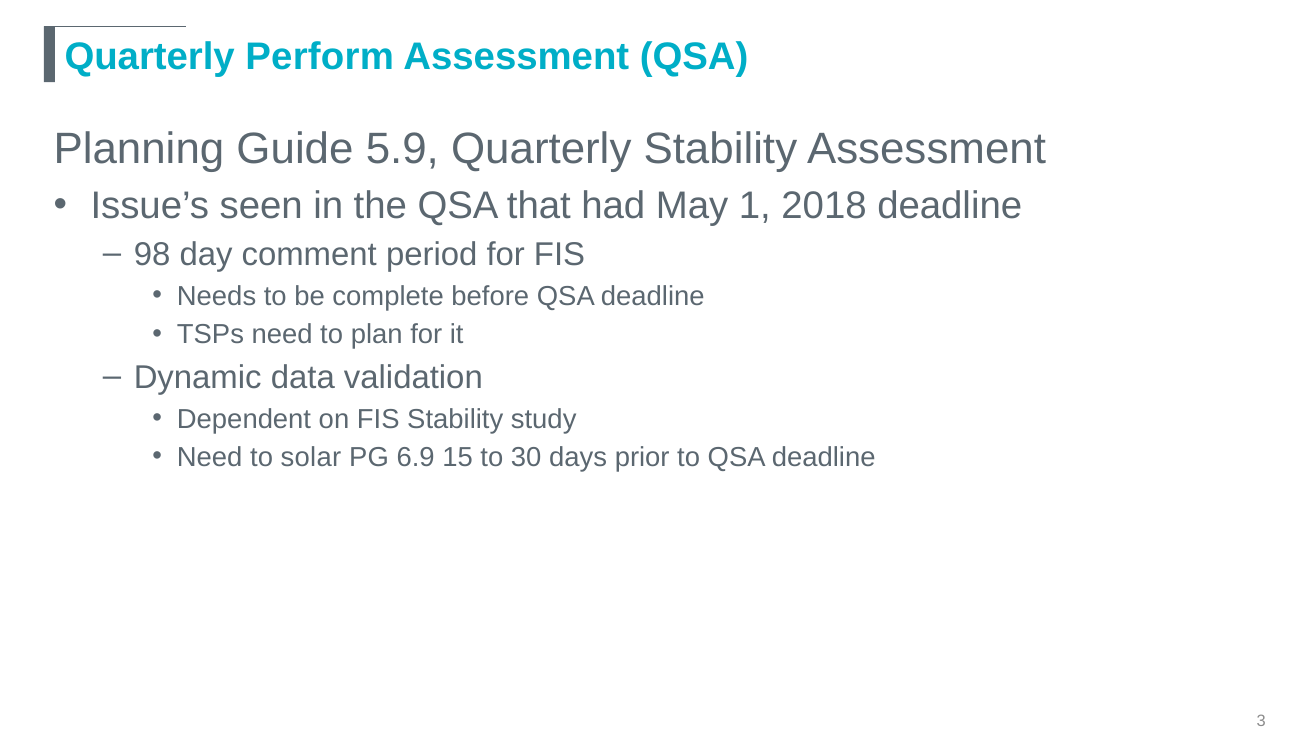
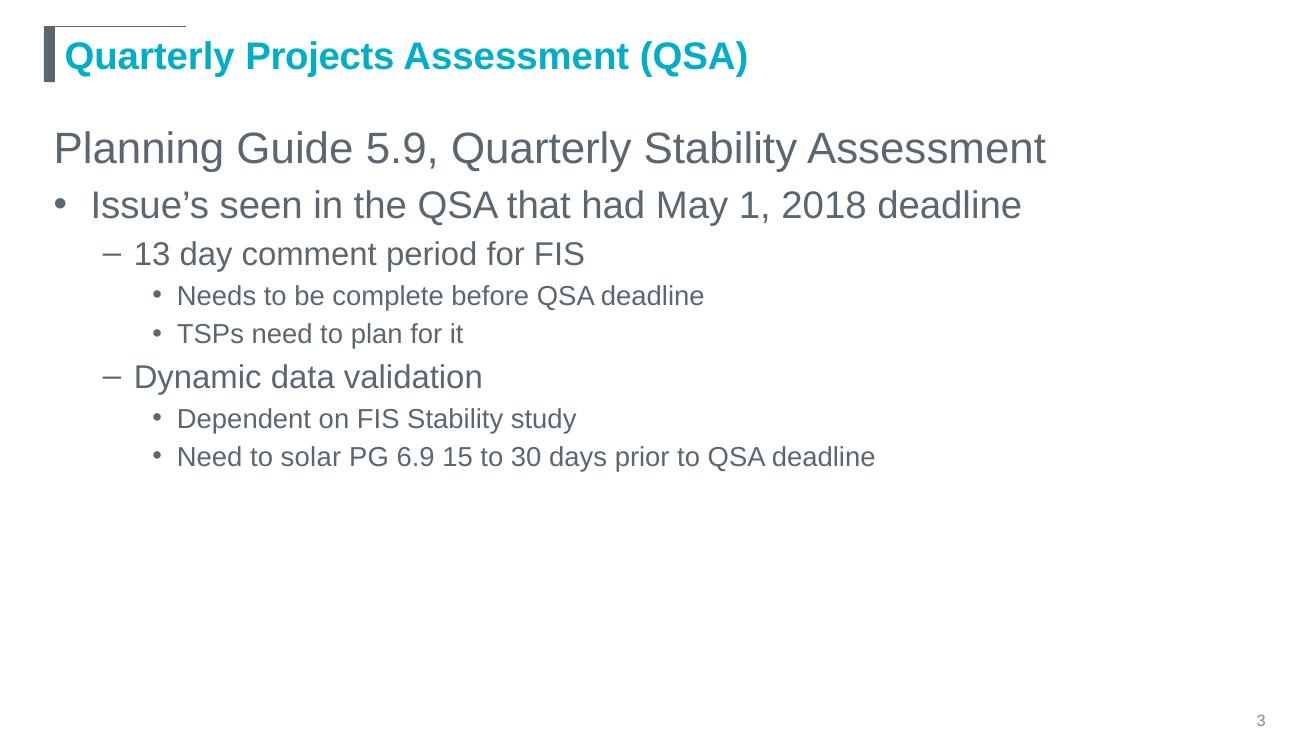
Perform: Perform -> Projects (320, 57)
98: 98 -> 13 (152, 255)
